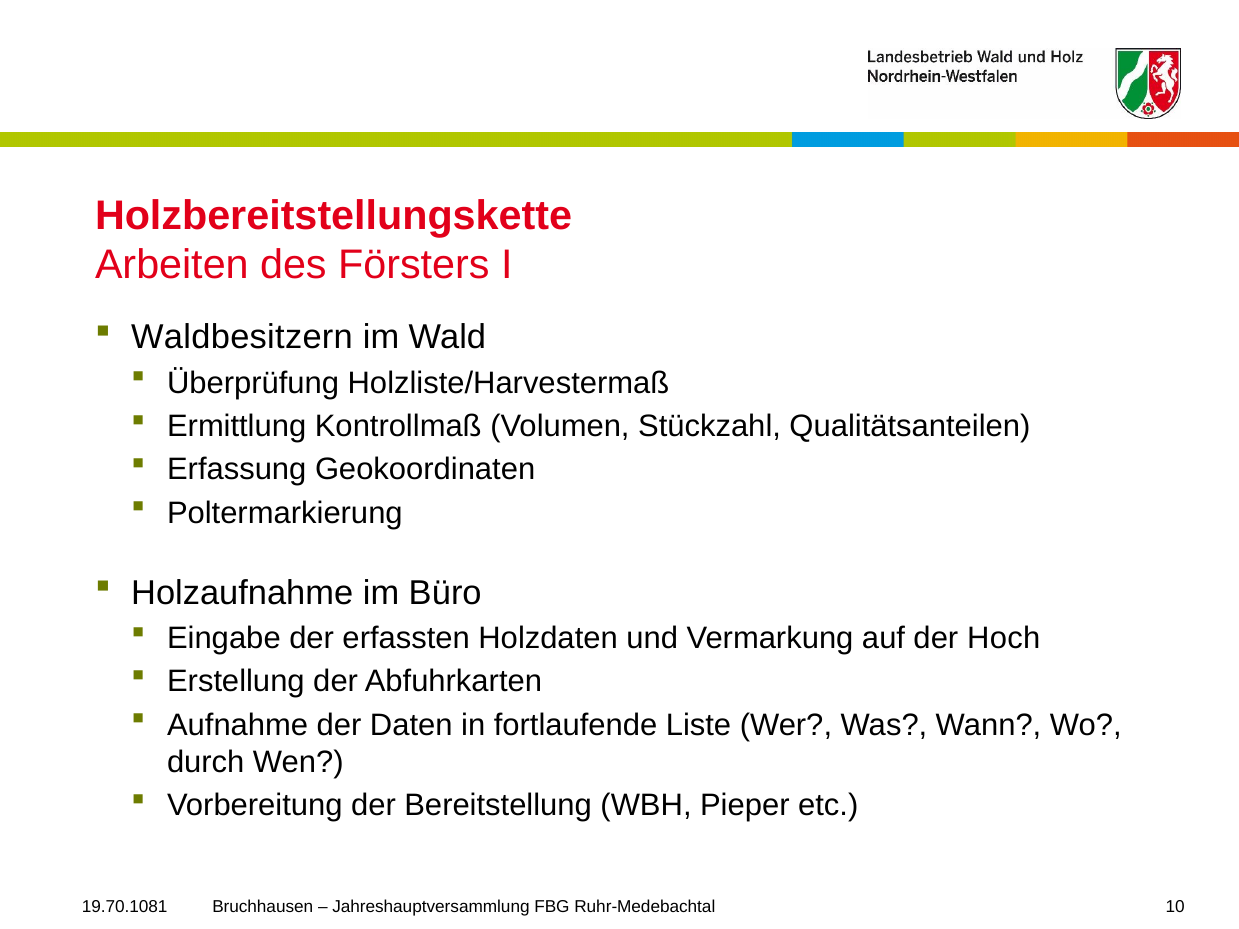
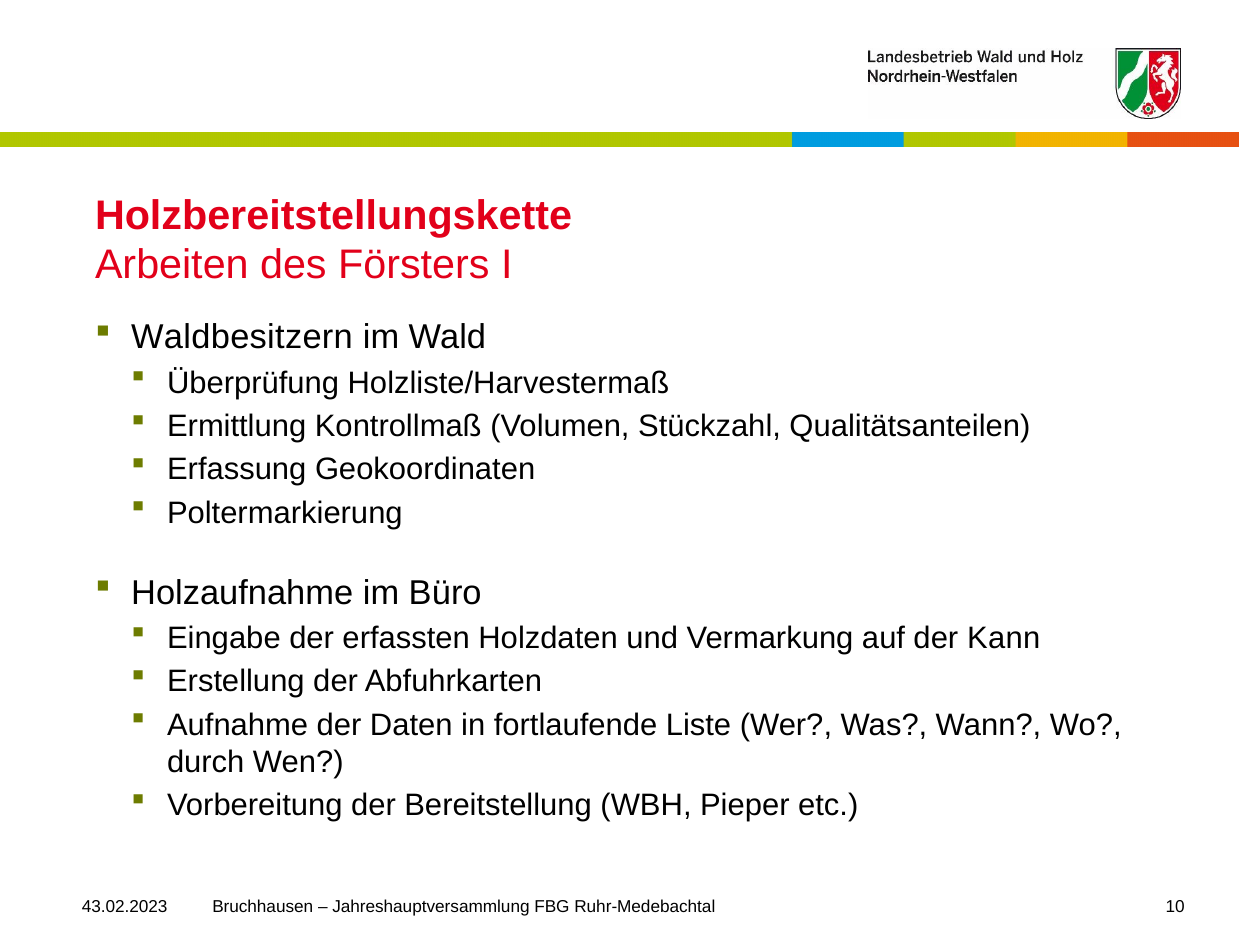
Hoch: Hoch -> Kann (1004, 638)
19.70.1081: 19.70.1081 -> 43.02.2023 (125, 907)
